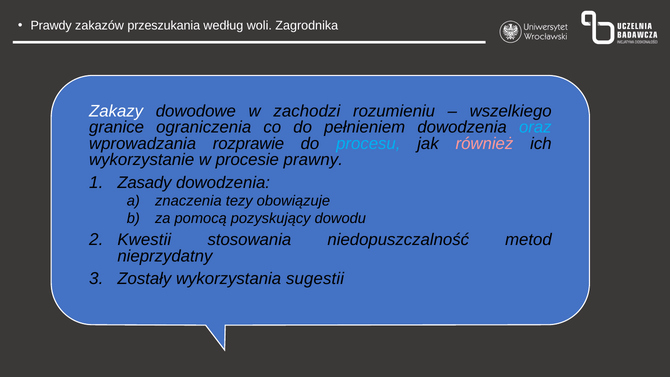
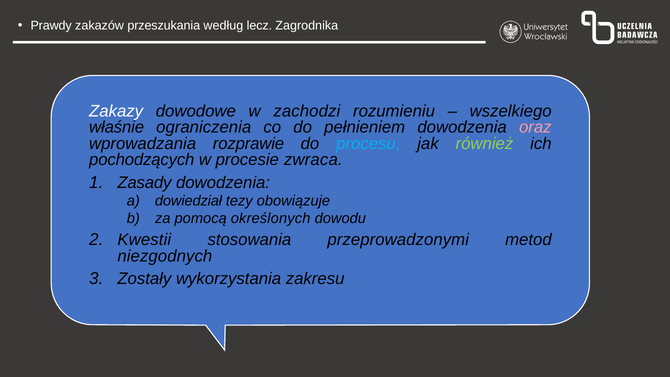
woli: woli -> lecz (259, 25)
granice: granice -> właśnie (117, 127)
oraz colour: light blue -> pink (535, 127)
również colour: pink -> light green (484, 144)
wykorzystanie: wykorzystanie -> pochodzących (142, 160)
prawny: prawny -> zwraca (313, 160)
znaczenia: znaczenia -> dowiedział (189, 201)
pozyskujący: pozyskujący -> określonych (271, 218)
niedopuszczalność: niedopuszczalność -> przeprowadzonymi (398, 240)
nieprzydatny: nieprzydatny -> niezgodnych (165, 256)
sugestii: sugestii -> zakresu (315, 279)
